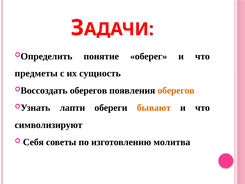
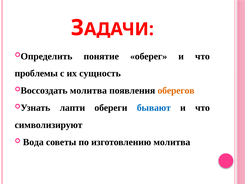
предметы: предметы -> проблемы (36, 73)
оберегов: оберегов -> молитва (88, 91)
бывают colour: orange -> blue (154, 108)
Себя: Себя -> Вода (33, 142)
